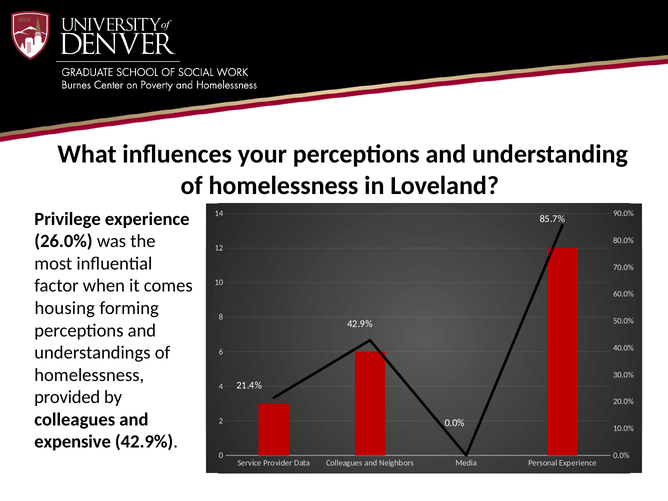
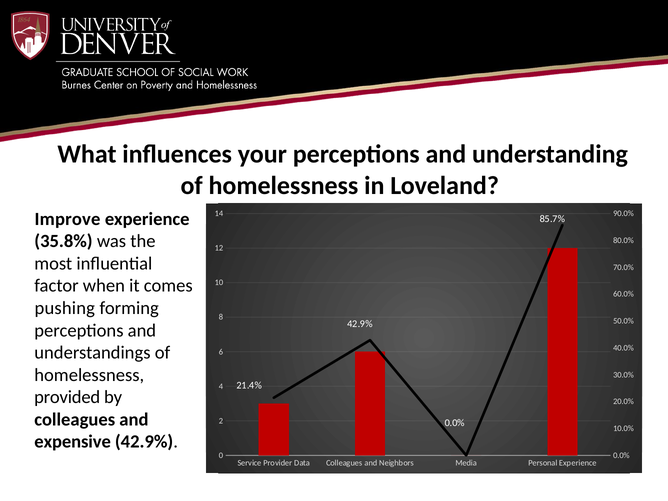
Privilege: Privilege -> Improve (68, 219)
26.0%: 26.0% -> 35.8% (64, 241)
housing: housing -> pushing (65, 308)
